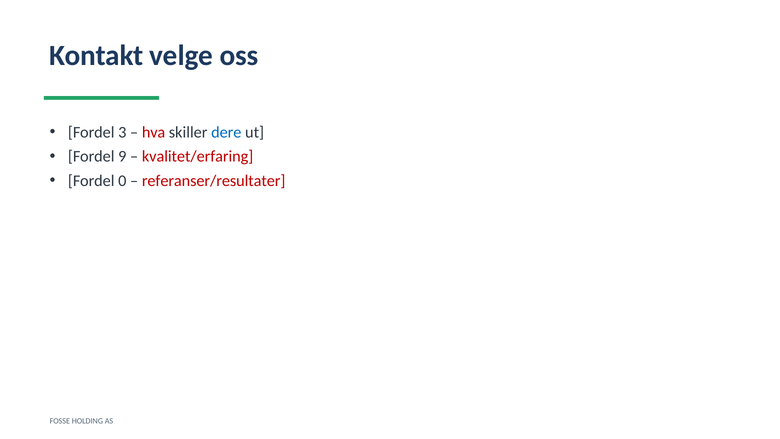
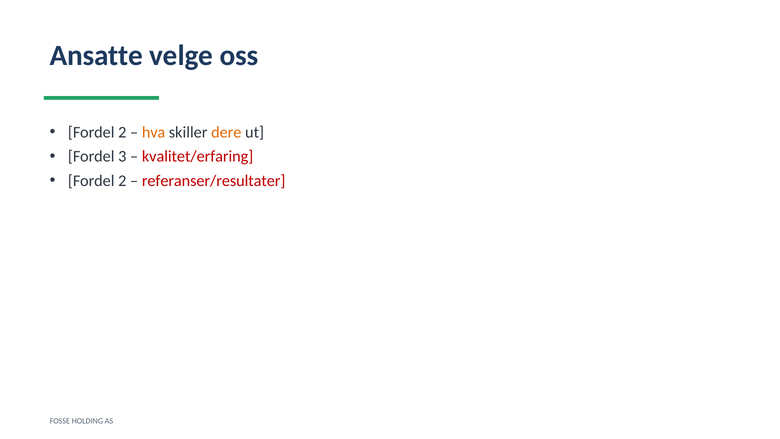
Kontakt: Kontakt -> Ansatte (96, 56)
3: 3 -> 2 (122, 132)
hva colour: red -> orange (154, 132)
dere colour: blue -> orange (226, 132)
9: 9 -> 3 (122, 156)
0: 0 -> 2 (122, 181)
